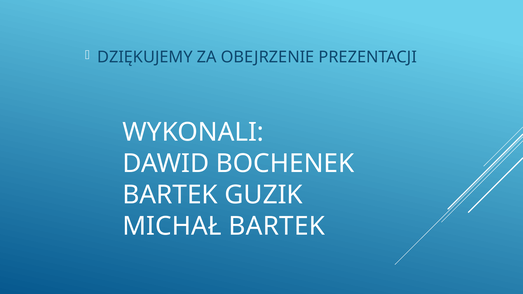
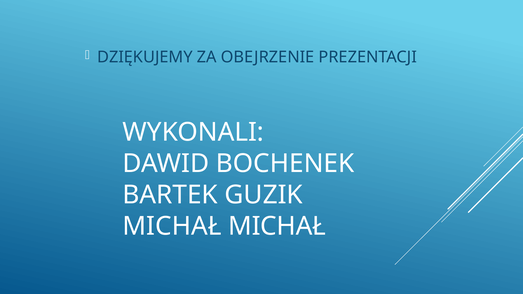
MICHAŁ BARTEK: BARTEK -> MICHAŁ (277, 226)
